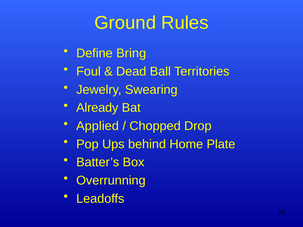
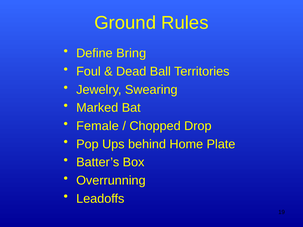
Already: Already -> Marked (97, 108)
Applied: Applied -> Female (98, 126)
